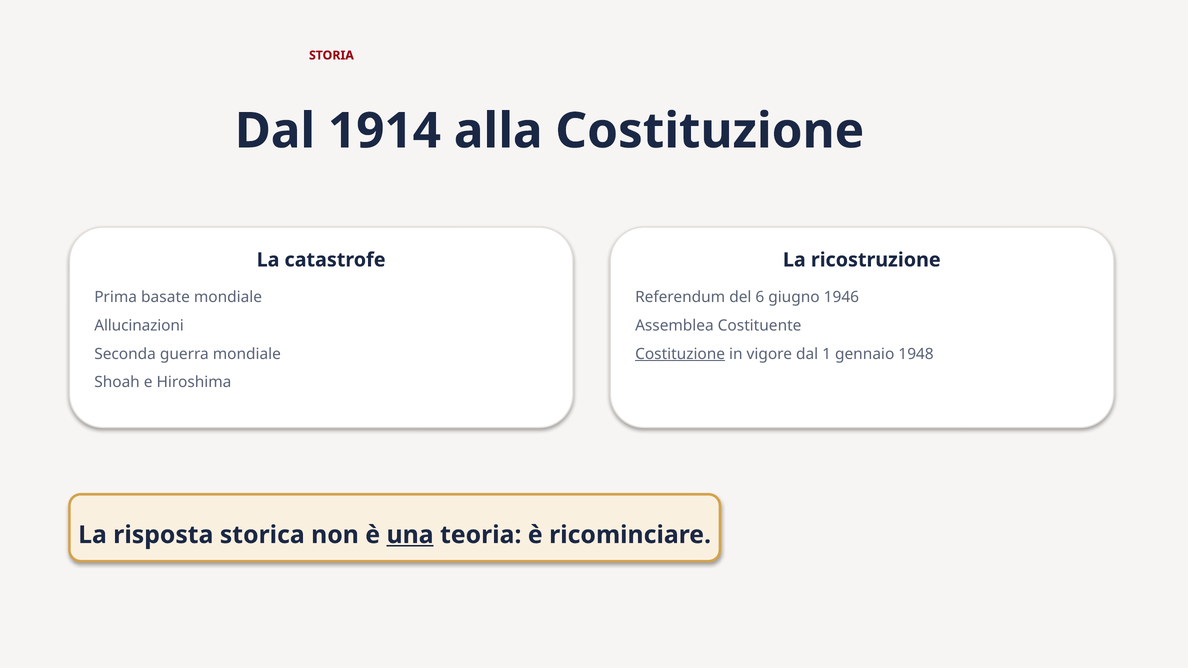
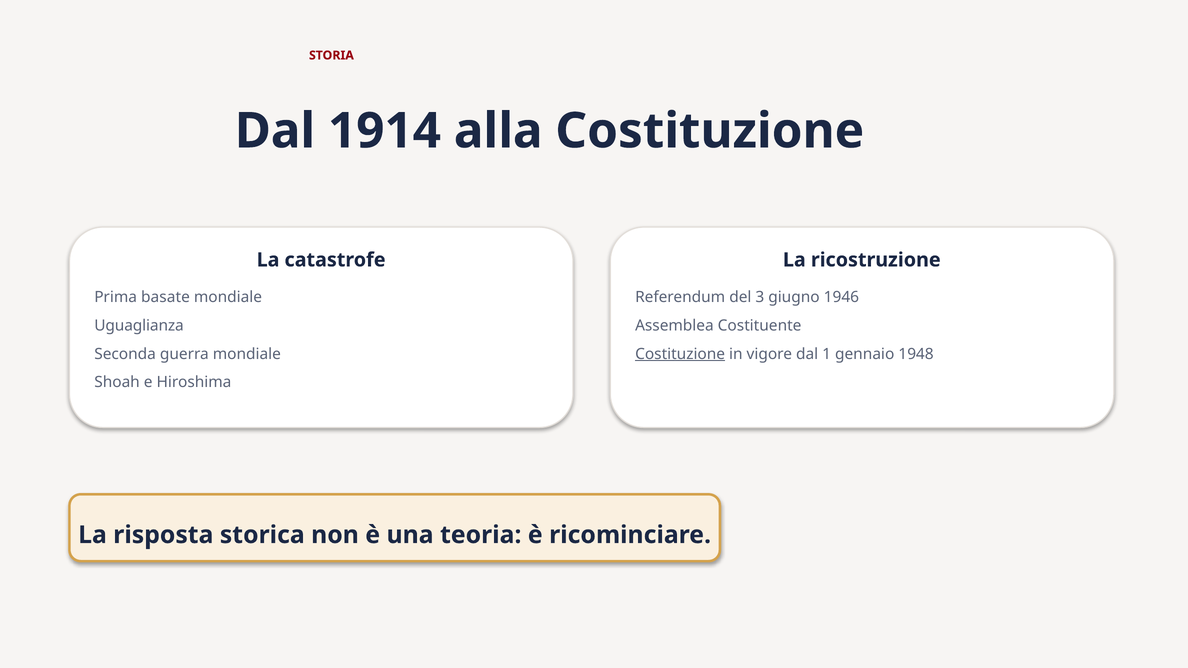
6: 6 -> 3 (760, 297)
Allucinazioni: Allucinazioni -> Uguaglianza (139, 326)
una underline: present -> none (410, 535)
